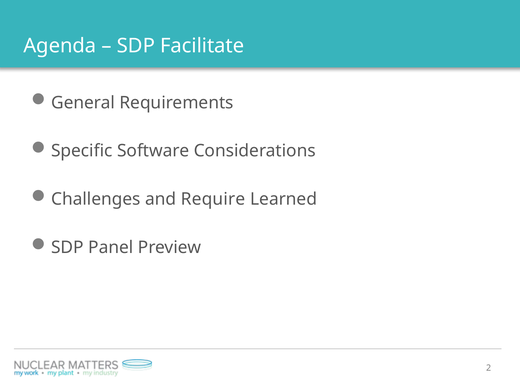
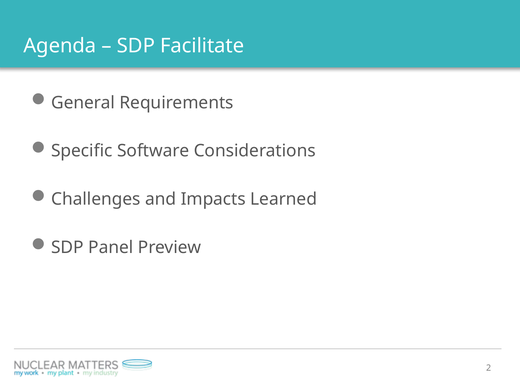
Require: Require -> Impacts (213, 199)
